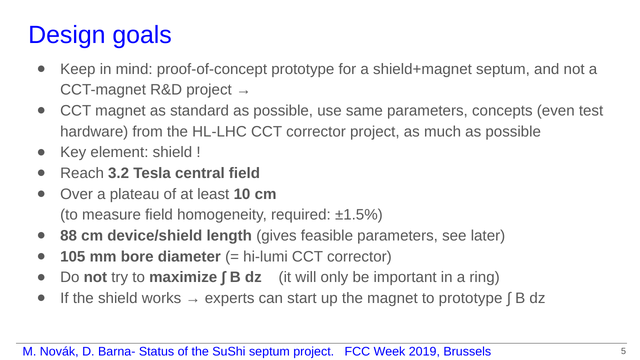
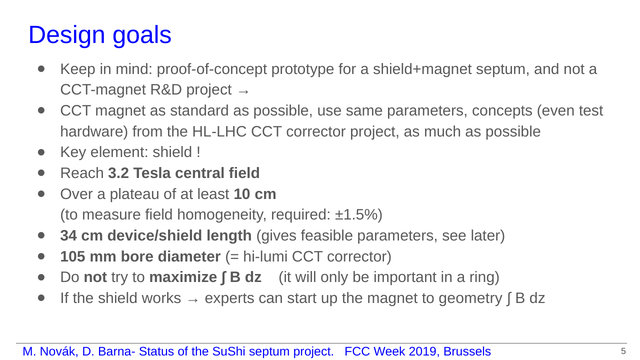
88: 88 -> 34 (69, 236)
to prototype: prototype -> geometry (471, 298)
